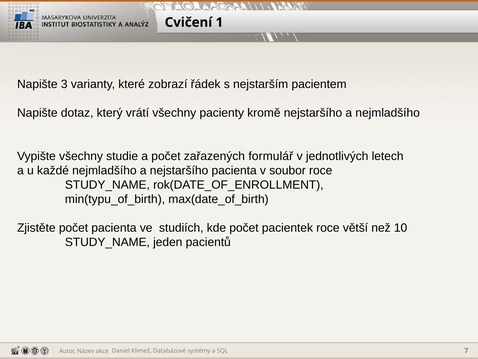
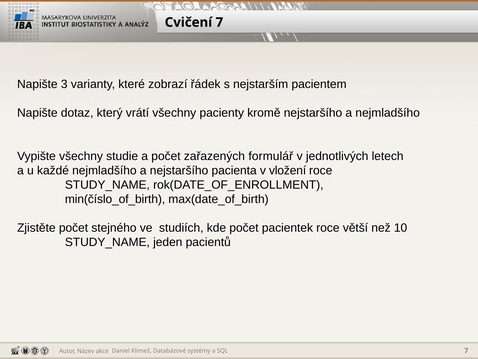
Cvičení 1: 1 -> 7 (219, 22)
soubor: soubor -> vložení (288, 170)
min(typu_of_birth: min(typu_of_birth -> min(číslo_of_birth (115, 199)
počet pacienta: pacienta -> stejného (114, 228)
